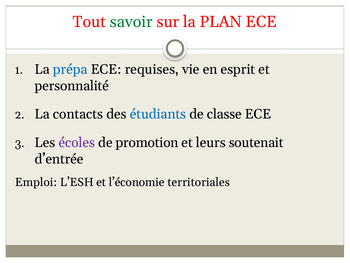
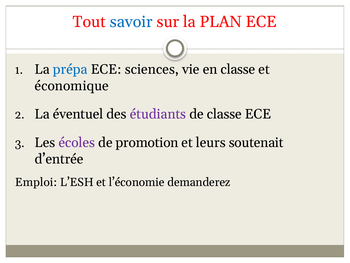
savoir colour: green -> blue (131, 22)
requises: requises -> sciences (152, 69)
en esprit: esprit -> classe (238, 69)
personnalité: personnalité -> économique (72, 86)
contacts: contacts -> éventuel (78, 114)
étudiants colour: blue -> purple (158, 114)
territoriales: territoriales -> demanderez (199, 182)
